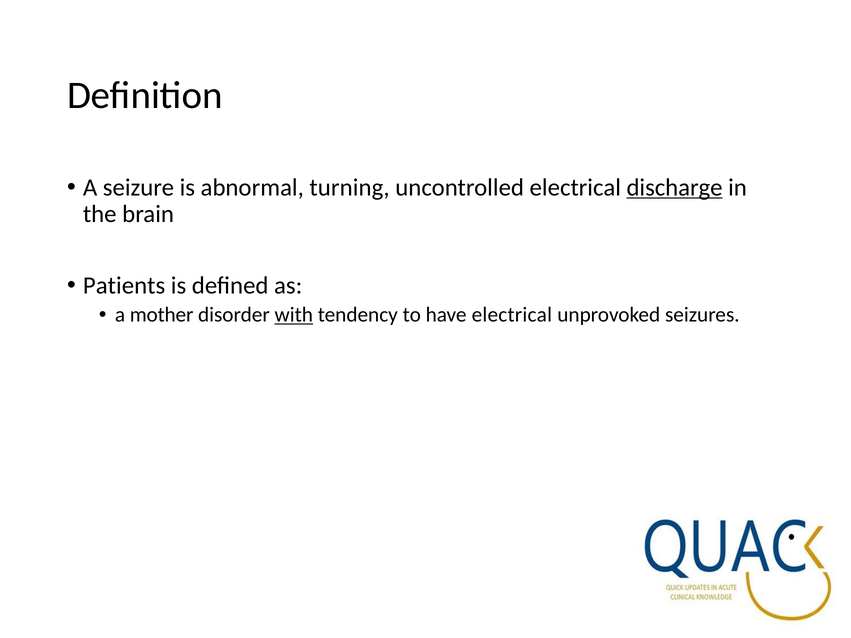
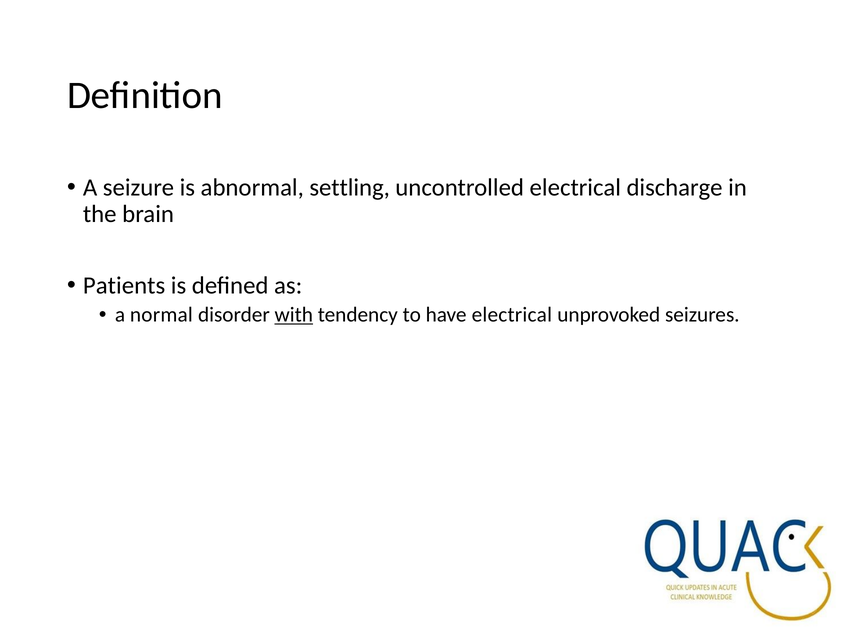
turning: turning -> settling (350, 187)
discharge underline: present -> none (675, 187)
mother: mother -> normal (161, 315)
